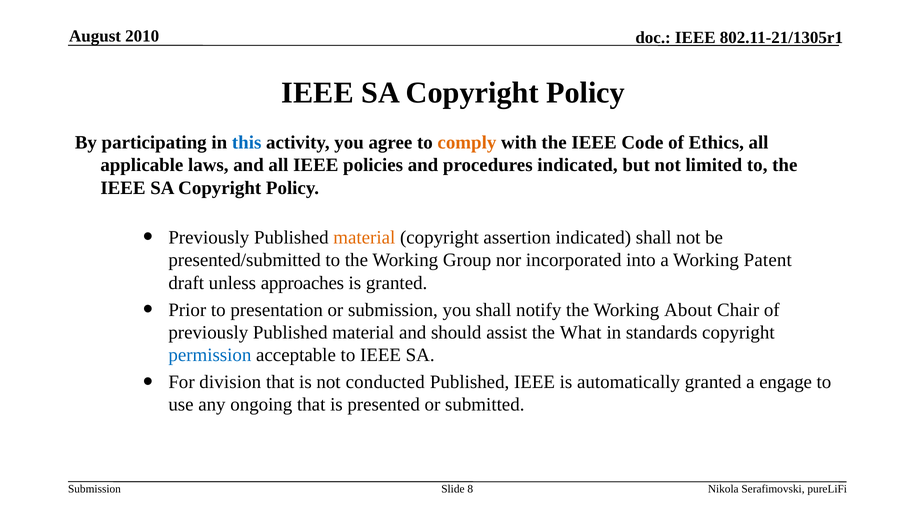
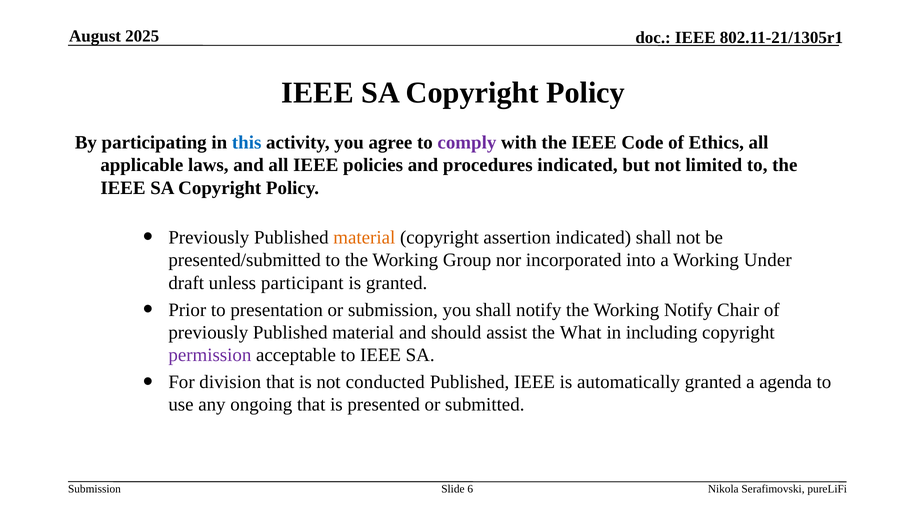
2010: 2010 -> 2025 (142, 36)
comply colour: orange -> purple (467, 143)
Patent: Patent -> Under (768, 260)
approaches: approaches -> participant (302, 283)
Working About: About -> Notify (688, 310)
standards: standards -> including (662, 333)
permission colour: blue -> purple (210, 355)
engage: engage -> agenda (786, 382)
8: 8 -> 6 (470, 489)
